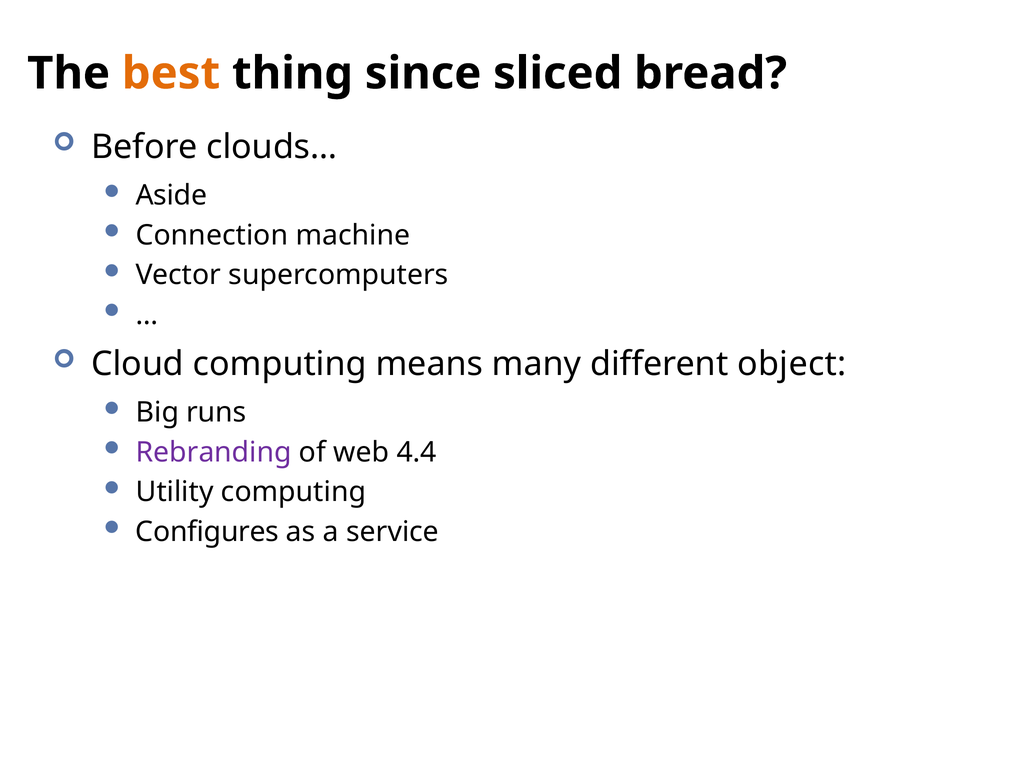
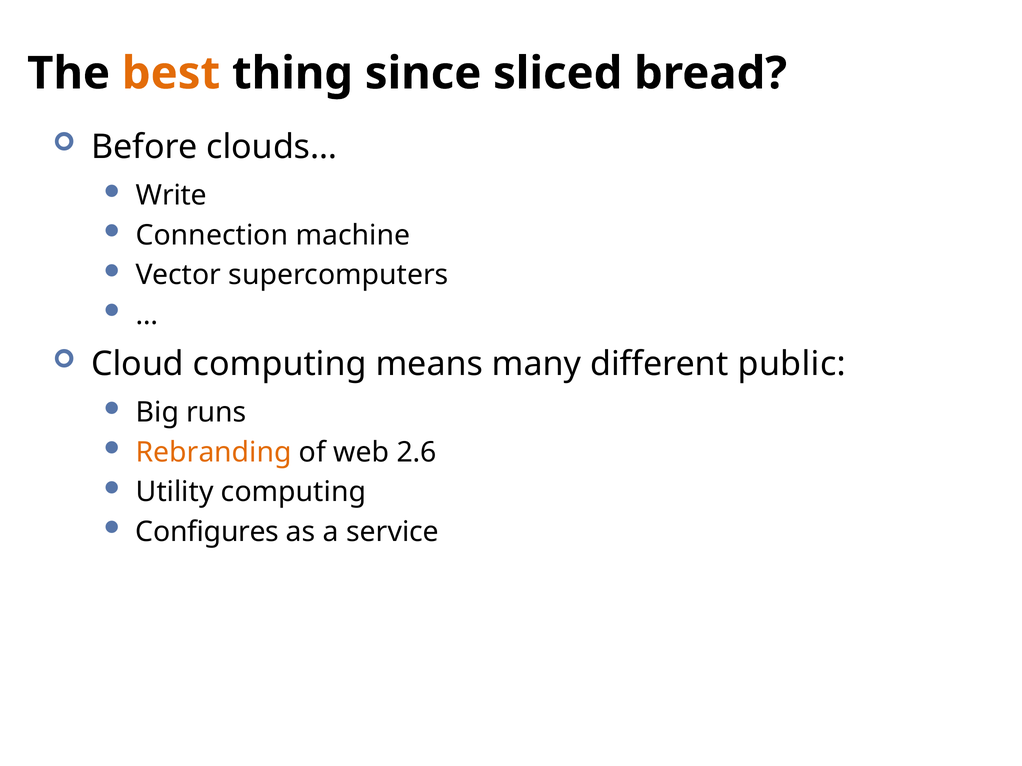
Aside: Aside -> Write (171, 196)
object: object -> public (792, 364)
Rebranding colour: purple -> orange (214, 453)
4.4: 4.4 -> 2.6 (417, 453)
